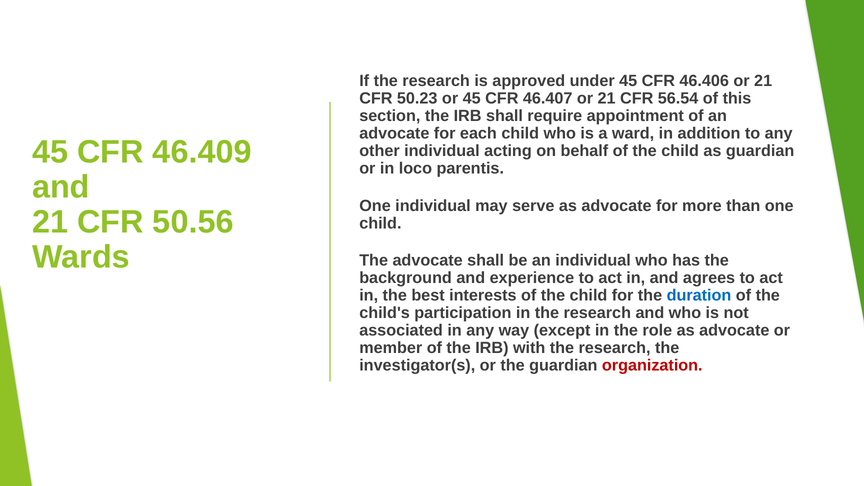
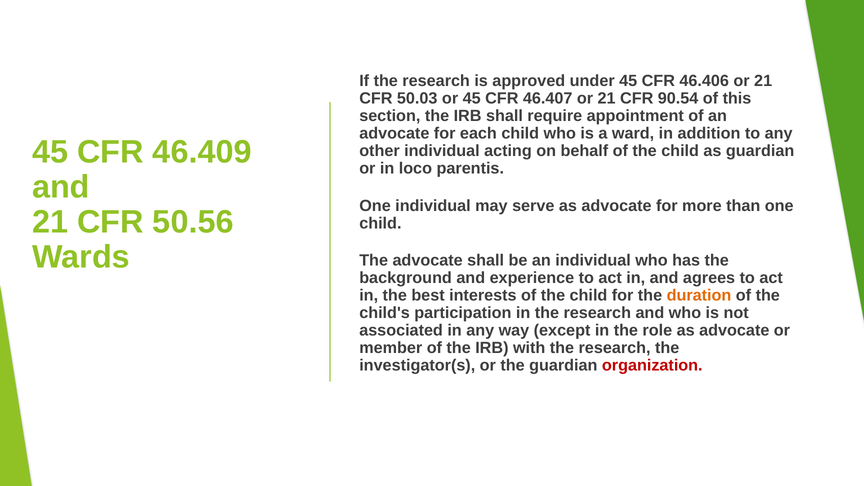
50.23: 50.23 -> 50.03 (417, 98)
56.54: 56.54 -> 90.54 (678, 98)
duration colour: blue -> orange (699, 296)
